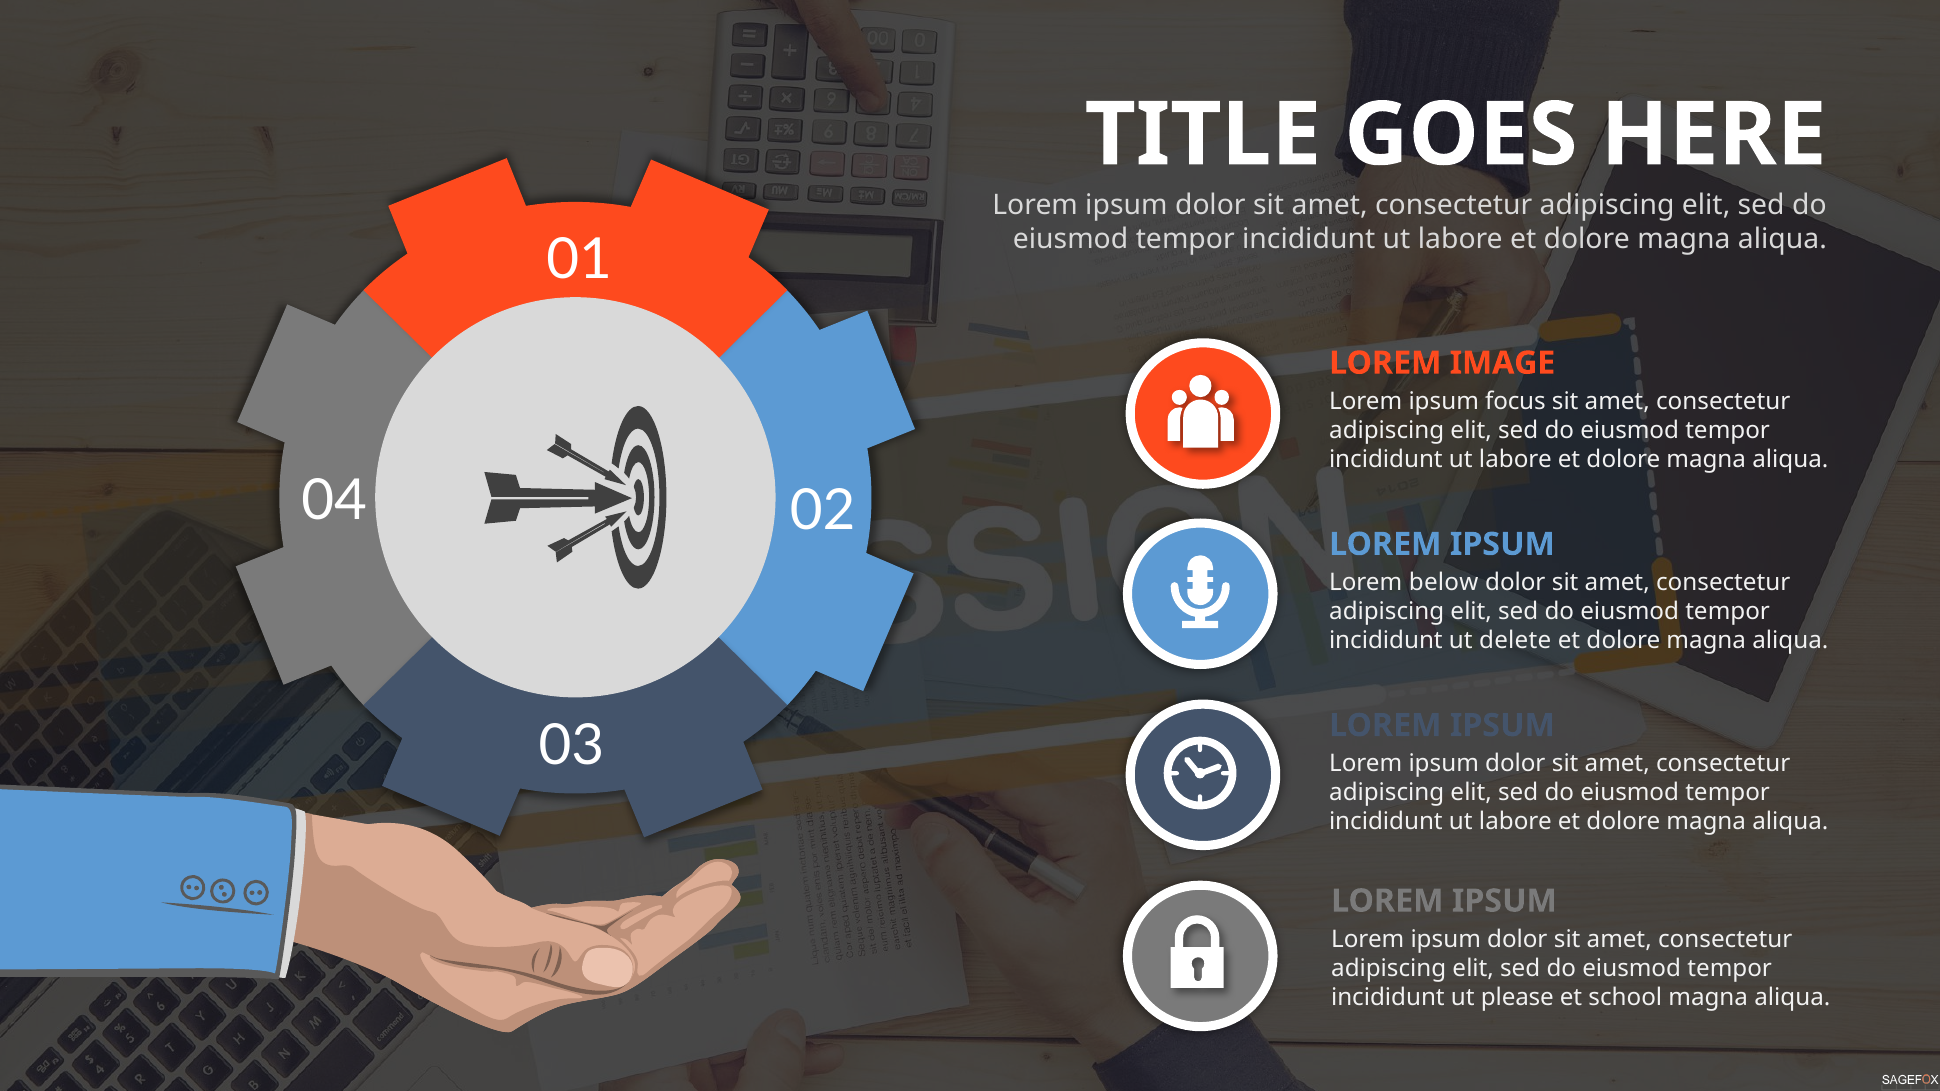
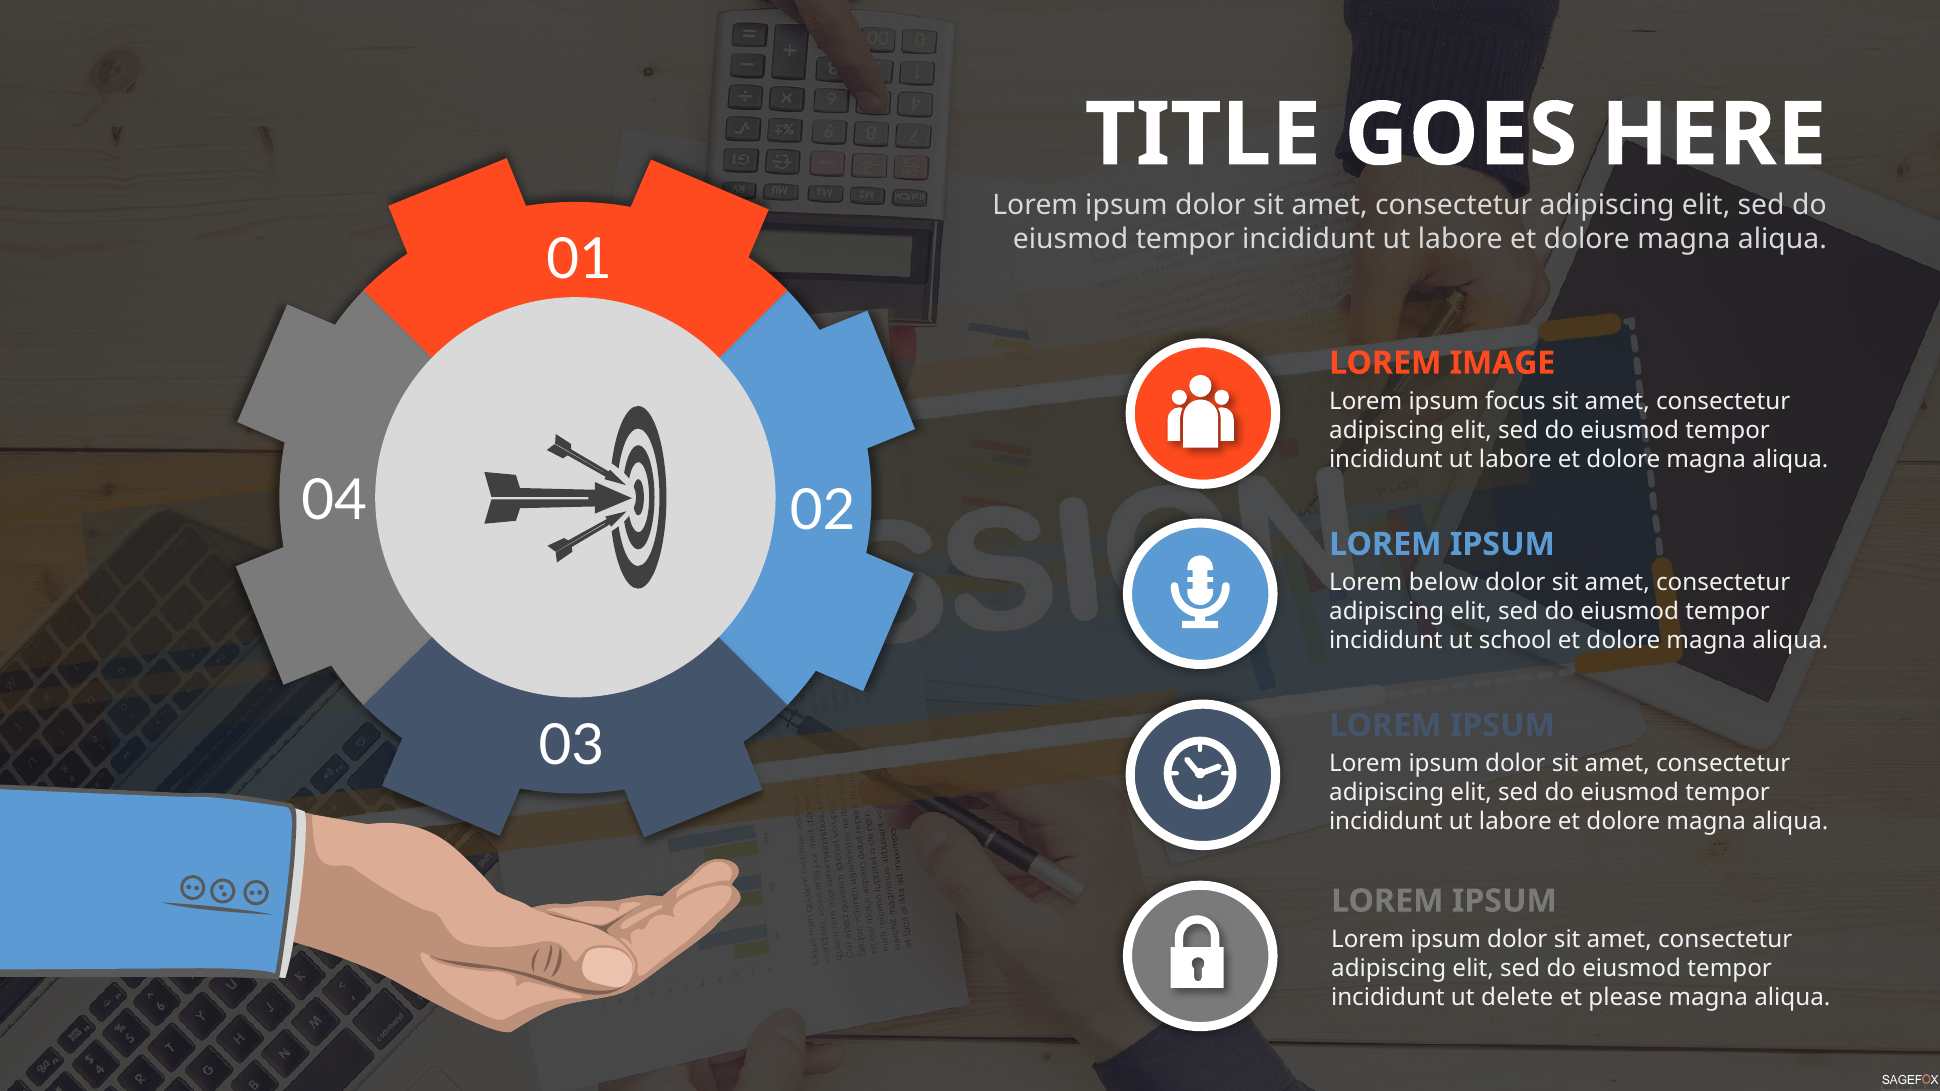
delete: delete -> school (1515, 641)
please: please -> delete (1517, 998)
school: school -> please (1625, 998)
